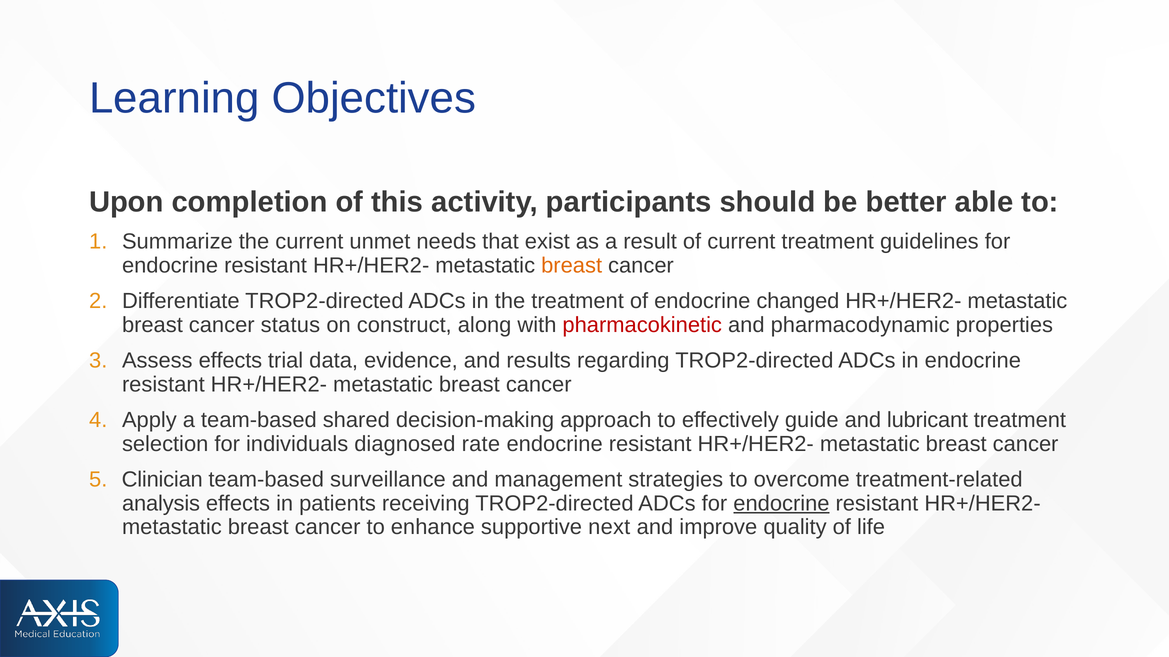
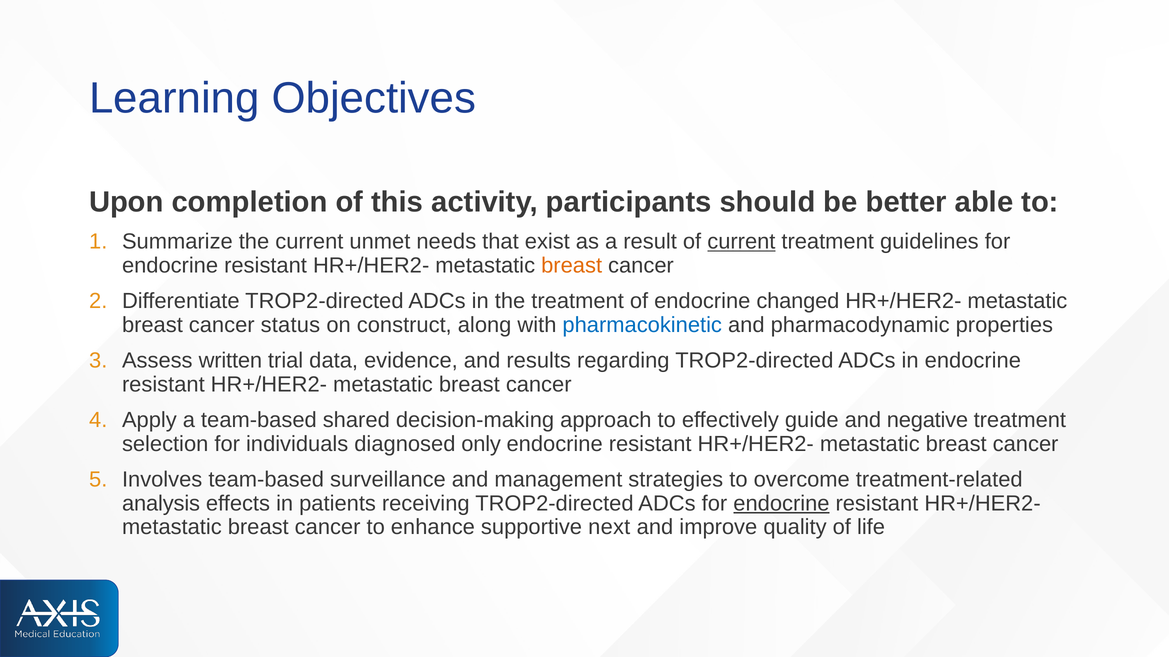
current underline: none -> present (741, 242)
pharmacokinetic colour: red -> blue (642, 325)
Assess effects: effects -> written (230, 361)
lubricant: lubricant -> negative (928, 421)
rate: rate -> only (481, 444)
Clinician: Clinician -> Involves (162, 480)
